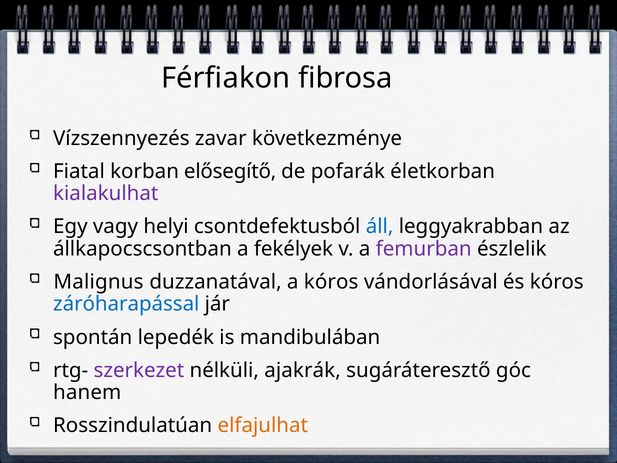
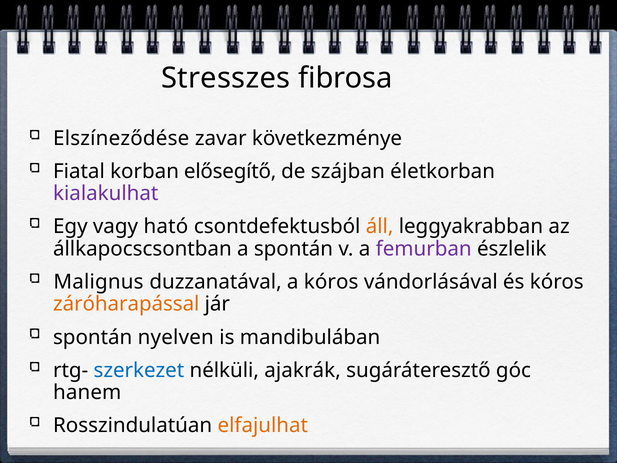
Férfiakon: Férfiakon -> Stresszes (226, 78)
Vízszennyezés: Vízszennyezés -> Elszíneződése (121, 138)
pofarák: pofarák -> szájban (348, 171)
helyi: helyi -> ható (166, 227)
áll colour: blue -> orange (380, 227)
a fekélyek: fekélyek -> spontán (293, 249)
záróharapással colour: blue -> orange (126, 304)
lepedék: lepedék -> nyelven (176, 337)
szerkezet colour: purple -> blue (139, 370)
